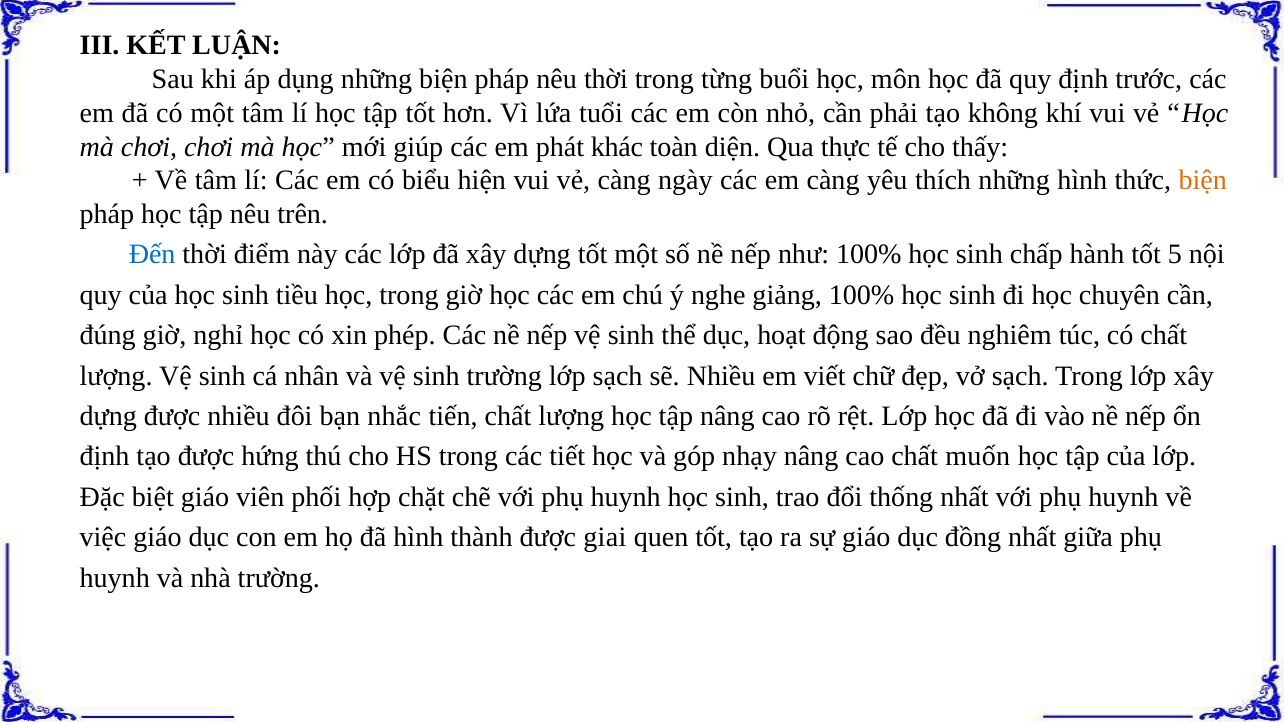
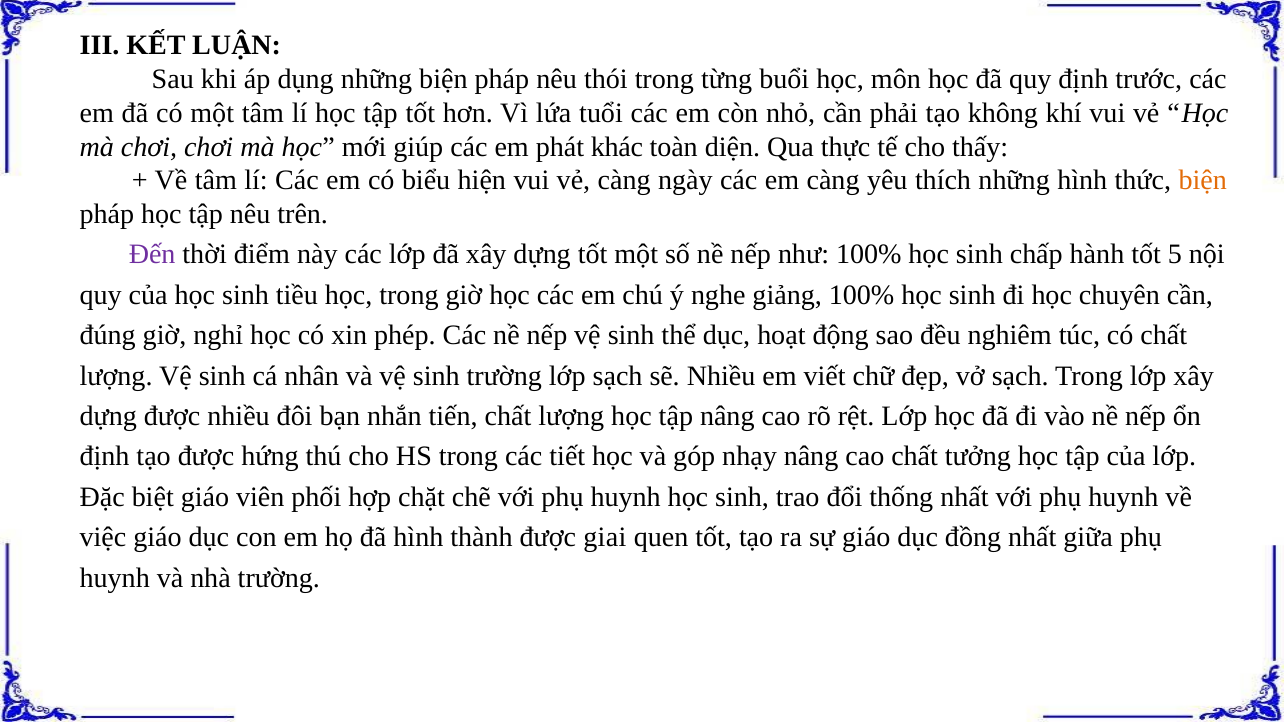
nêu thời: thời -> thói (606, 79)
Đến colour: blue -> purple (152, 255)
nhắc: nhắc -> nhắn (394, 416)
muốn: muốn -> tưởng (978, 457)
